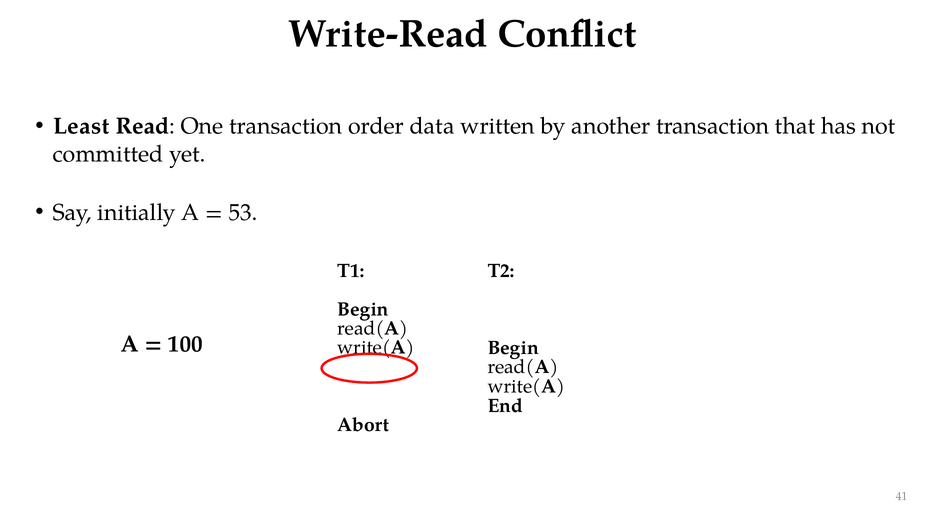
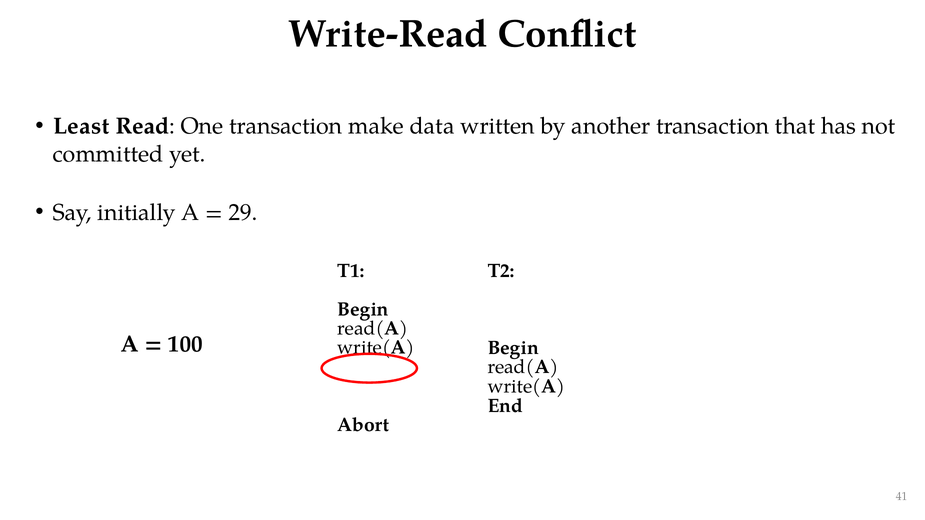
order: order -> make (376, 126)
53: 53 -> 29 (243, 213)
